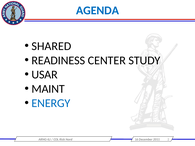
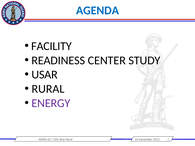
SHARED: SHARED -> FACILITY (51, 46)
MAINT: MAINT -> RURAL (48, 89)
ENERGY colour: blue -> purple (51, 103)
